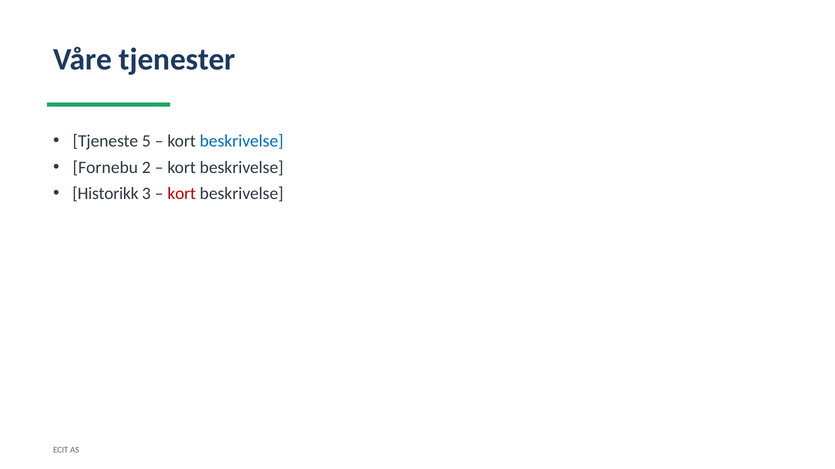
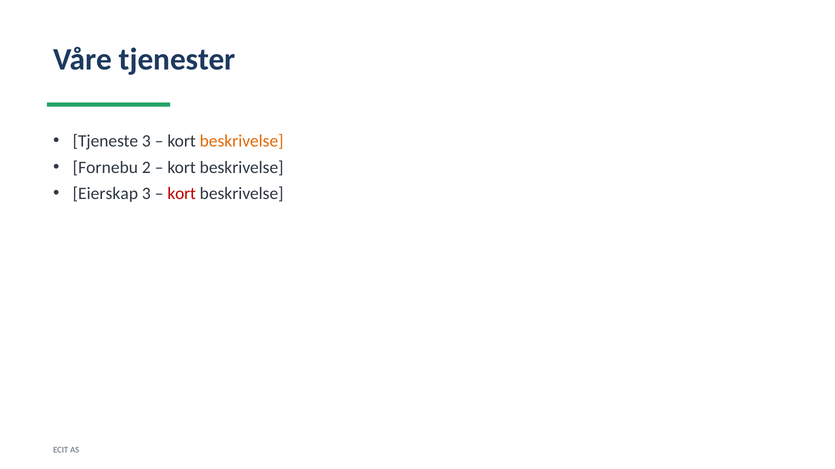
Tjeneste 5: 5 -> 3 (146, 141)
beskrivelse colour: blue -> orange (242, 141)
Historikk: Historikk -> Eierskap (105, 194)
